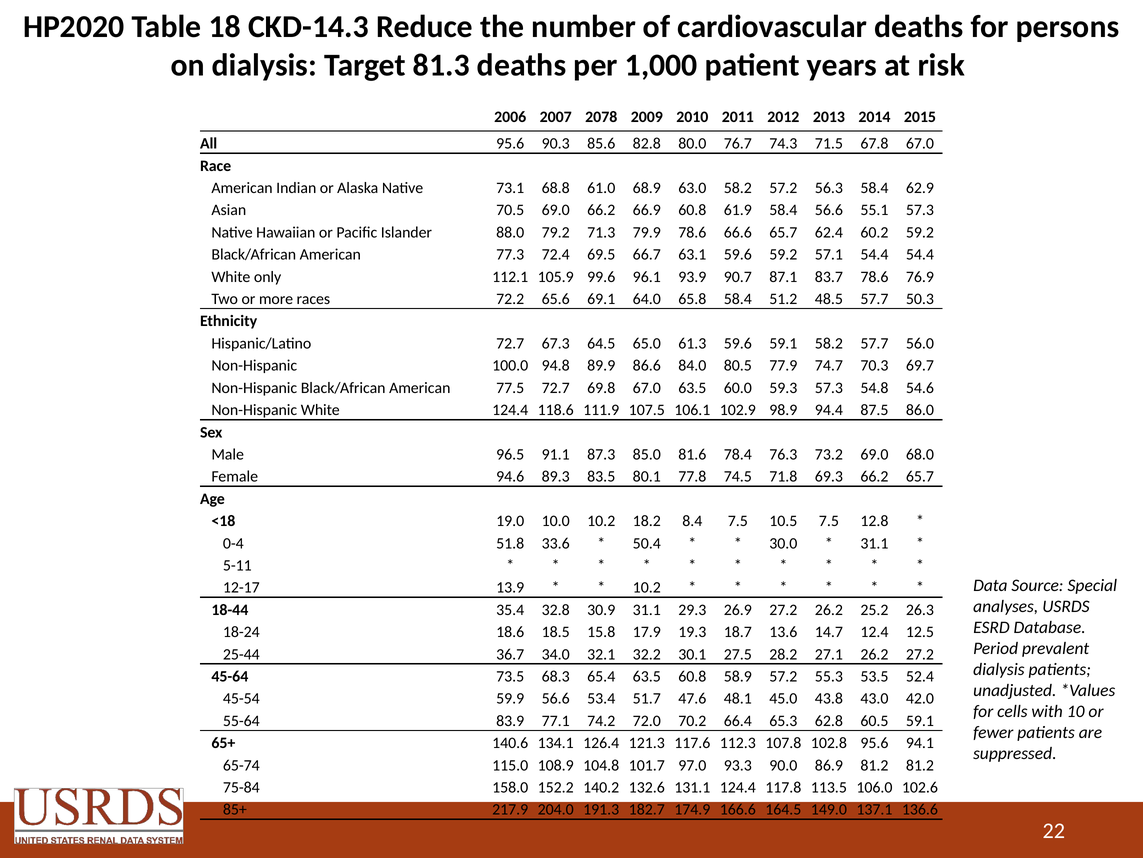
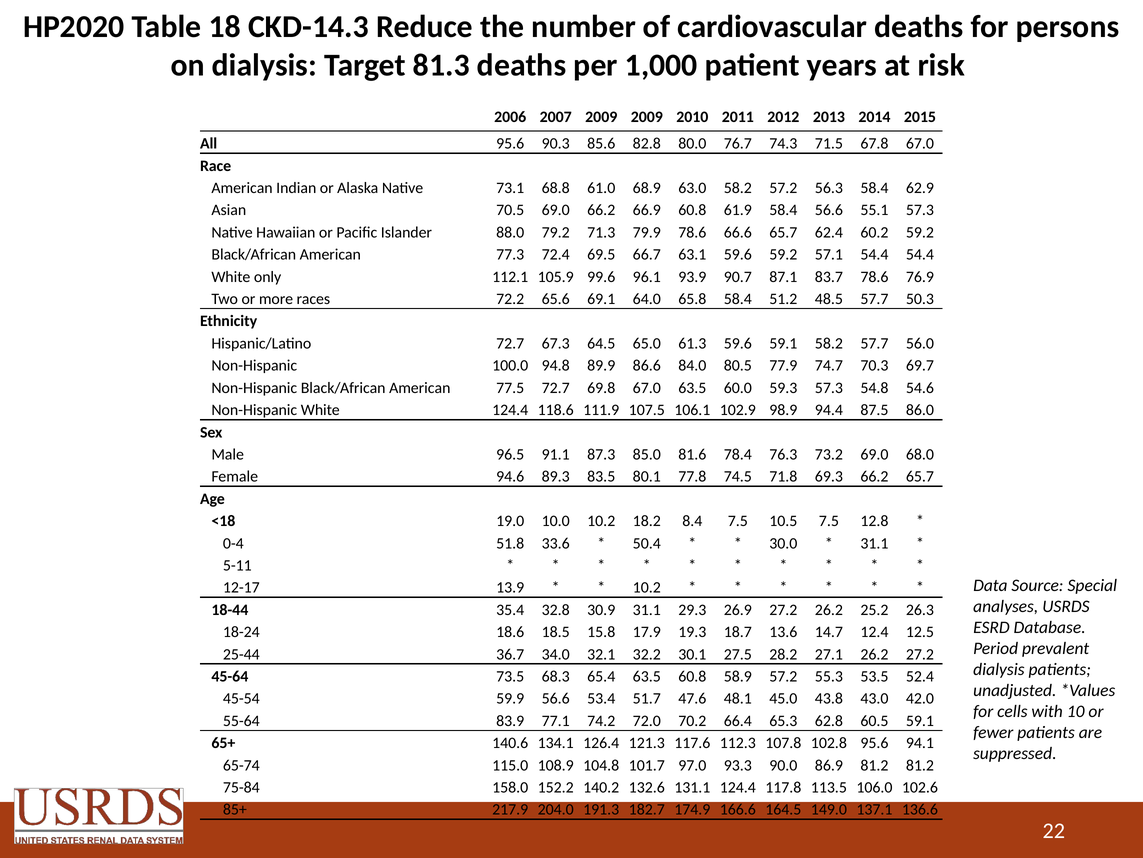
2007 2078: 2078 -> 2009 (601, 117)
